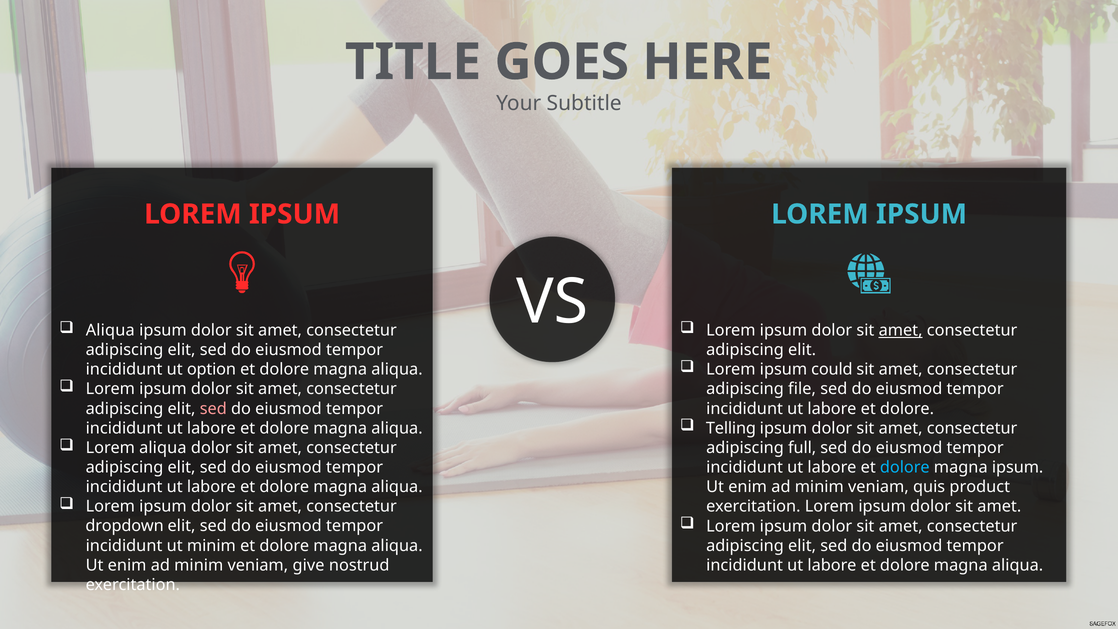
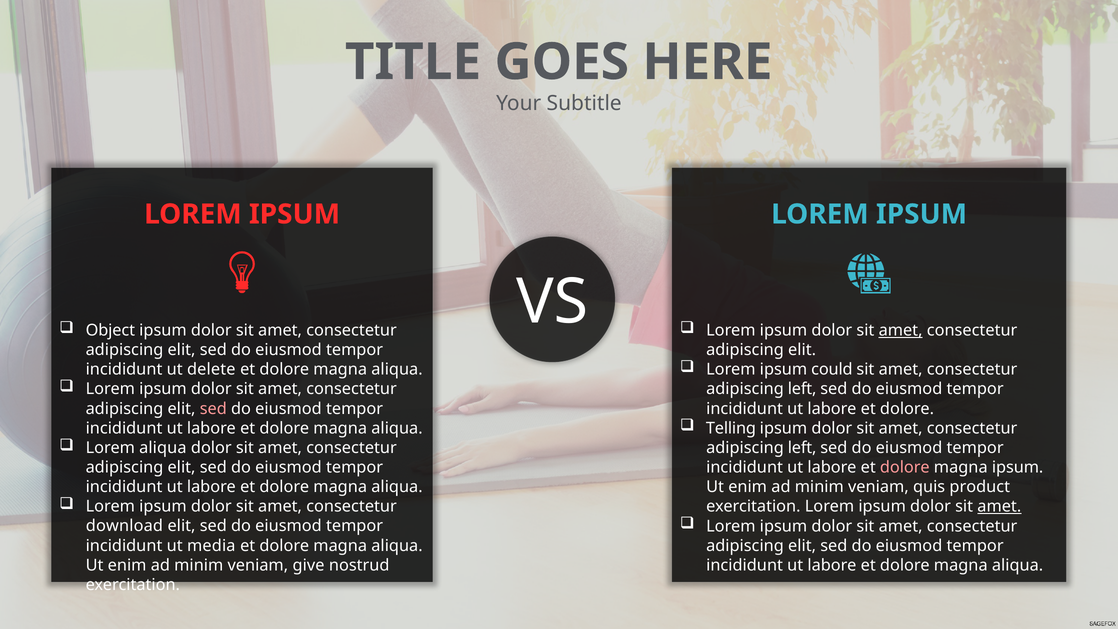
Aliqua: Aliqua -> Object (110, 330)
option: option -> delete (211, 369)
file: file -> left (802, 389)
full: full -> left (802, 448)
dolore colour: light blue -> pink (905, 467)
amet underline: none -> present (999, 506)
dropdown: dropdown -> download (124, 526)
ut minim: minim -> media (211, 546)
